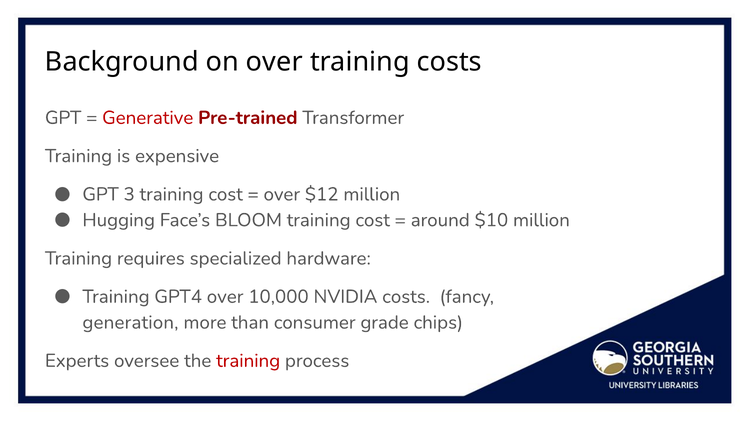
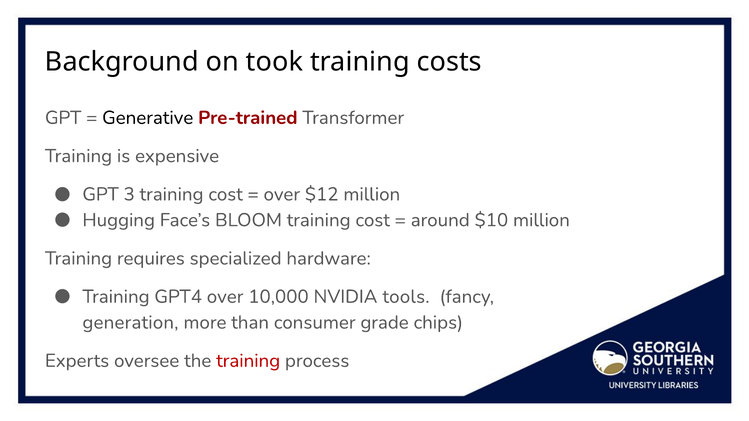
on over: over -> took (274, 62)
Generative colour: red -> black (148, 118)
NVIDIA costs: costs -> tools (406, 297)
